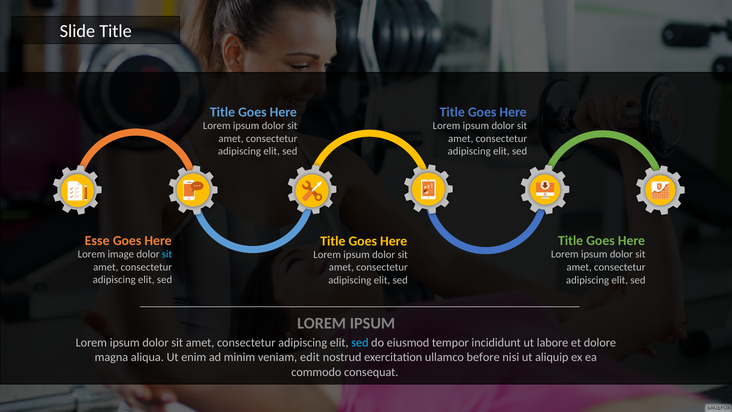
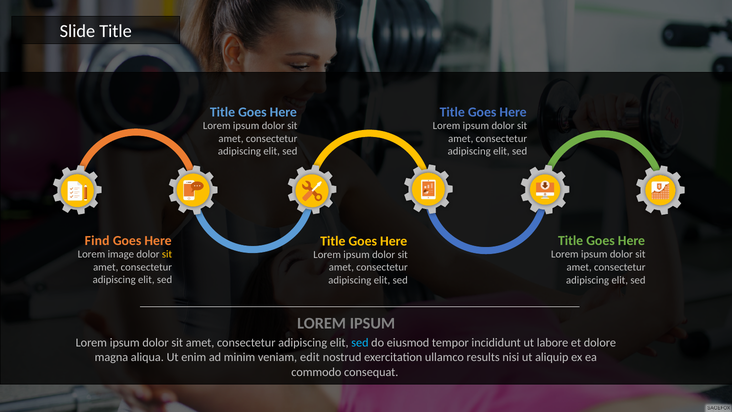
Esse: Esse -> Find (97, 241)
sit colour: light blue -> yellow (167, 254)
before: before -> results (483, 357)
